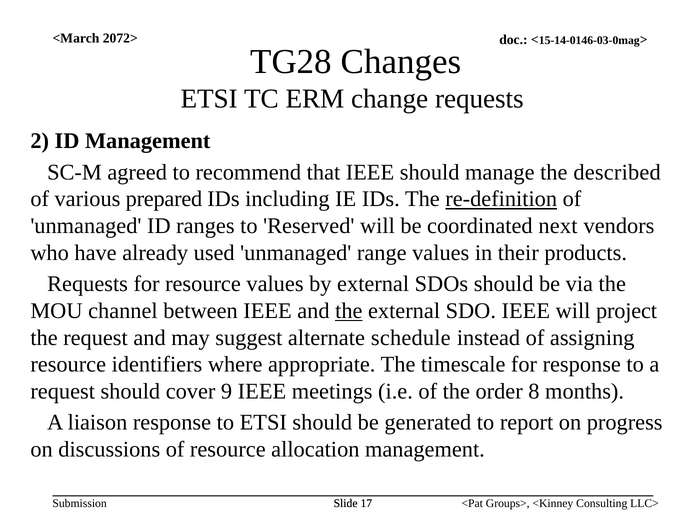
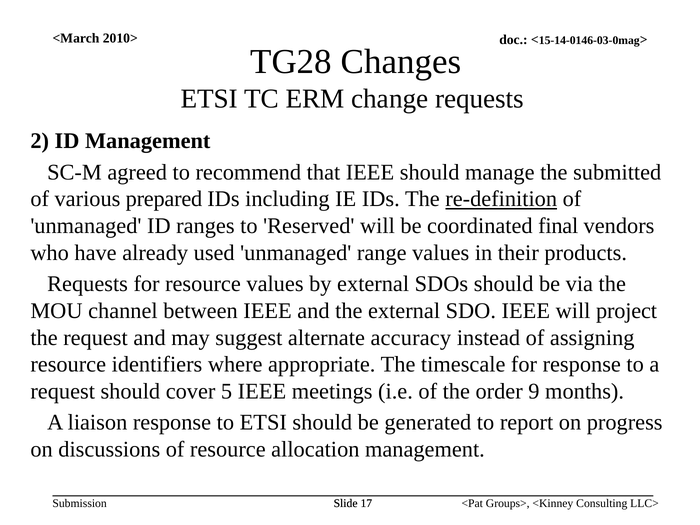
2072>: 2072> -> 2010> (120, 38)
described: described -> submitted (617, 172)
next: next -> final (558, 226)
the underline: present -> none (349, 311)
schedule: schedule -> accuracy (411, 338)
9: 9 -> 5 (227, 391)
8: 8 -> 9 (534, 391)
